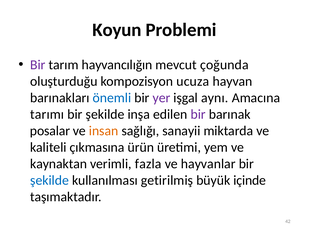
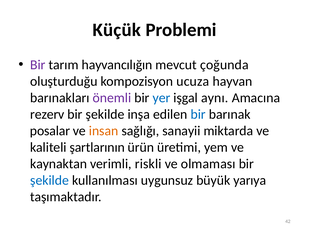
Koyun: Koyun -> Küçük (117, 30)
önemli colour: blue -> purple (112, 98)
yer colour: purple -> blue (161, 98)
tarımı: tarımı -> rezerv (47, 114)
bir colour: purple -> blue (198, 114)
çıkmasına: çıkmasına -> şartlarının (97, 147)
fazla: fazla -> riskli (148, 164)
hayvanlar: hayvanlar -> olmaması (208, 164)
getirilmiş: getirilmiş -> uygunsuz (167, 180)
içinde: içinde -> yarıya (250, 180)
